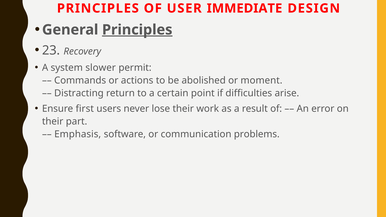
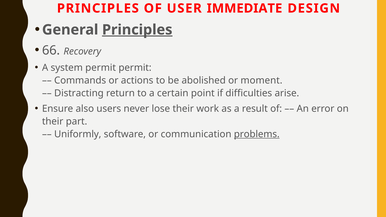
23: 23 -> 66 (51, 50)
system slower: slower -> permit (101, 68)
first: first -> also (85, 109)
Emphasis: Emphasis -> Uniformly (78, 134)
problems underline: none -> present (257, 134)
